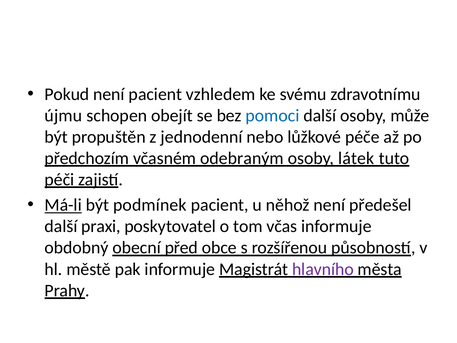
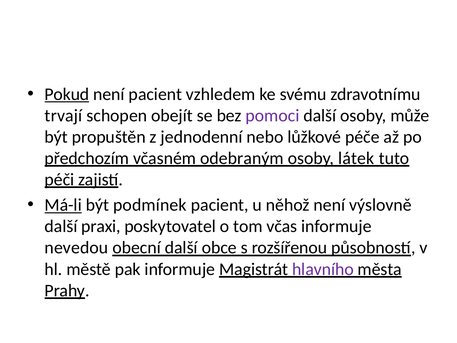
Pokud underline: none -> present (67, 94)
újmu: újmu -> trvají (63, 116)
pomoci colour: blue -> purple (273, 116)
předešel: předešel -> výslovně (380, 205)
obdobný: obdobný -> nevedou (76, 248)
obecní před: před -> další (181, 248)
